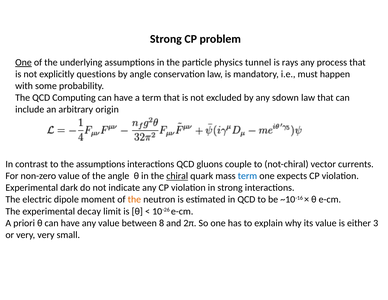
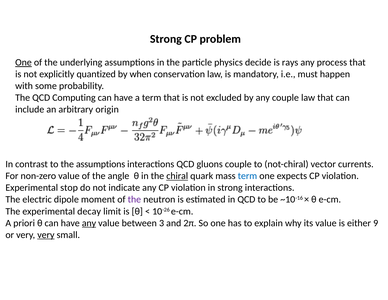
tunnel: tunnel -> decide (258, 62)
questions: questions -> quantized (96, 74)
by angle: angle -> when (141, 74)
any sdown: sdown -> couple (285, 98)
dark: dark -> stop (69, 188)
the colour: orange -> purple (134, 199)
any underline: none -> present (89, 223)
8: 8 -> 3 (162, 223)
3: 3 -> 9 (376, 223)
very underline: none -> present (46, 235)
